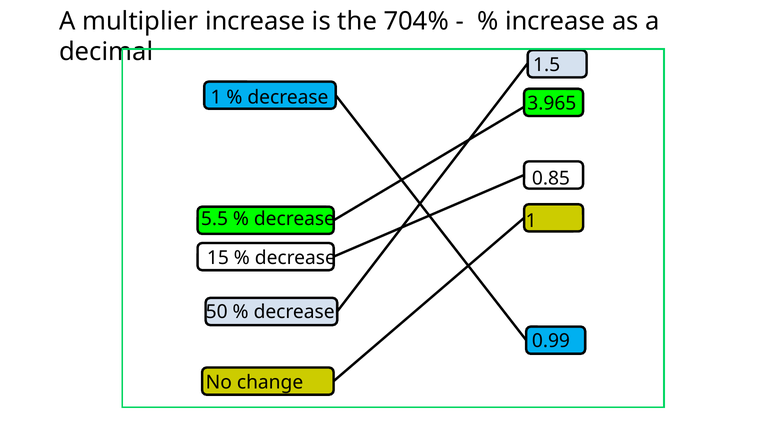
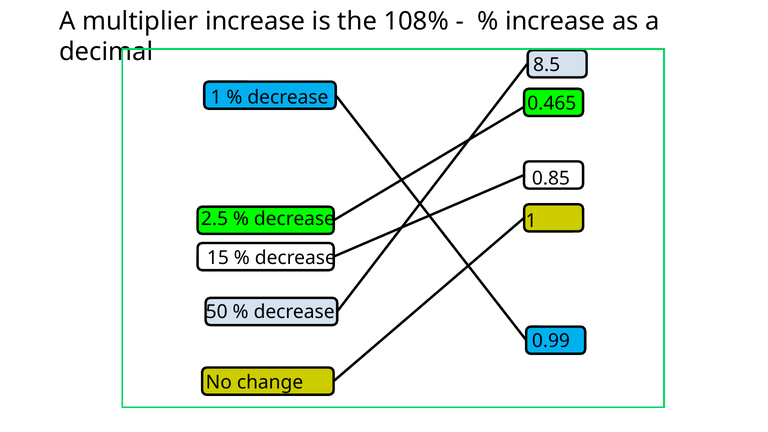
704%: 704% -> 108% (416, 21)
1.5: 1.5 -> 8.5 (547, 65)
3.965: 3.965 -> 0.465 (552, 103)
5.5: 5.5 -> 2.5 (214, 219)
